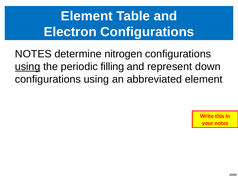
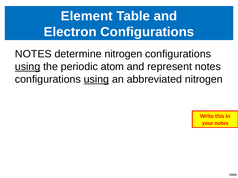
filling: filling -> atom (112, 67)
represent down: down -> notes (208, 67)
using underline: none -> present (96, 80)
abbreviated element: element -> nitrogen (204, 80)
